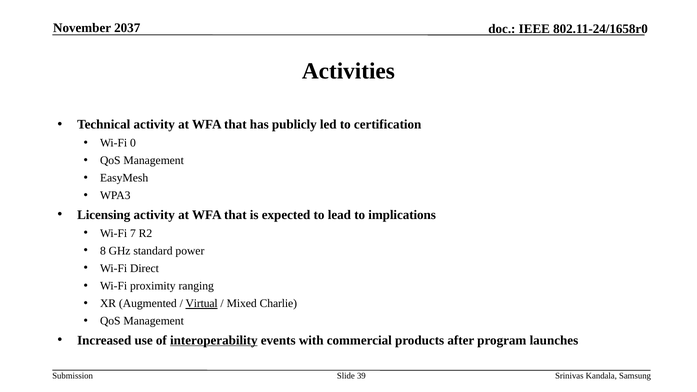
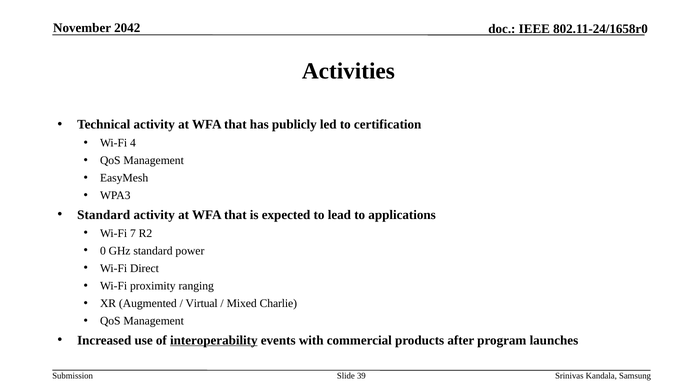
2037: 2037 -> 2042 (127, 28)
0: 0 -> 4 (133, 143)
Licensing: Licensing -> Standard (104, 215)
implications: implications -> applications (402, 215)
8: 8 -> 0 (103, 251)
Virtual underline: present -> none (202, 303)
